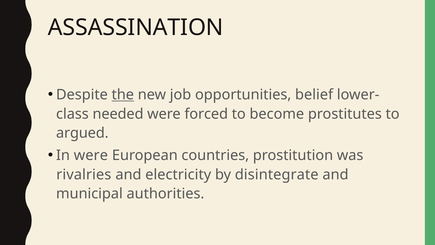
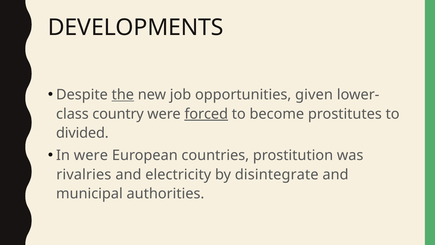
ASSASSINATION: ASSASSINATION -> DEVELOPMENTS (136, 28)
belief: belief -> given (314, 95)
needed: needed -> country (118, 114)
forced underline: none -> present (206, 114)
argued: argued -> divided (82, 133)
